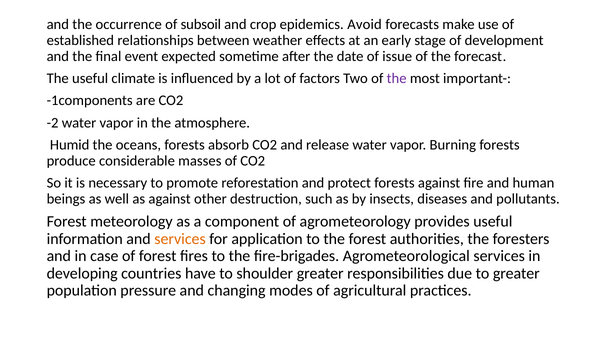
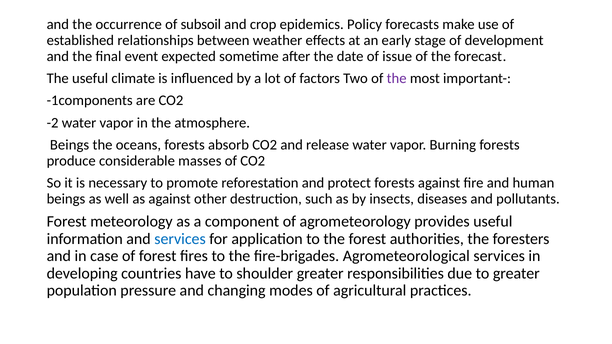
Avoid: Avoid -> Policy (365, 25)
Humid: Humid -> Beings (70, 145)
services colour: orange -> blue (180, 239)
